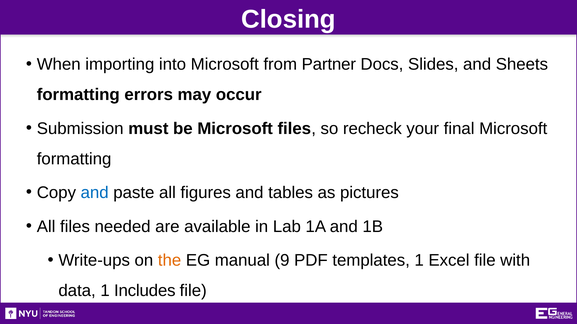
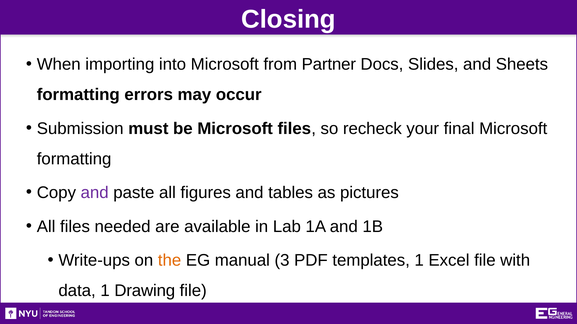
and colour: blue -> purple (95, 193)
9: 9 -> 3 (282, 261)
Includes: Includes -> Drawing (145, 291)
